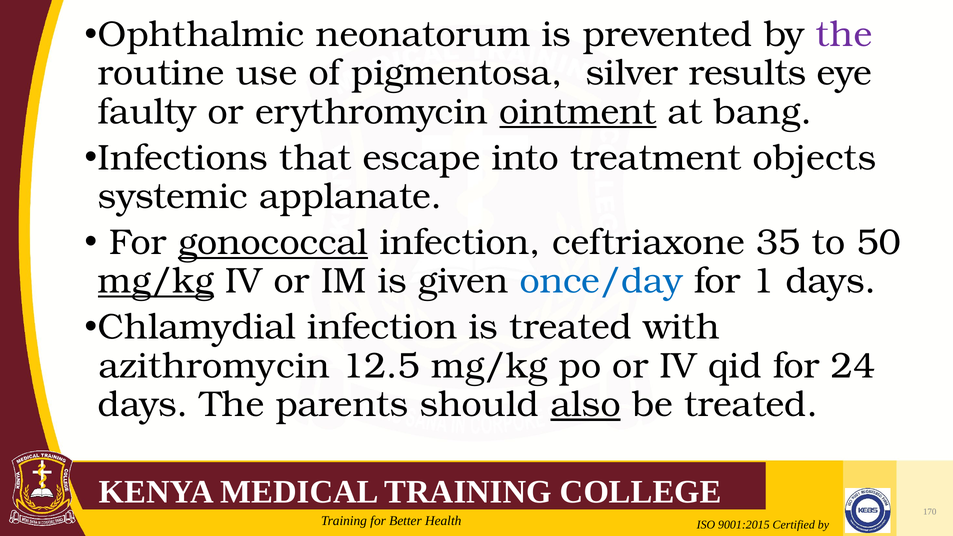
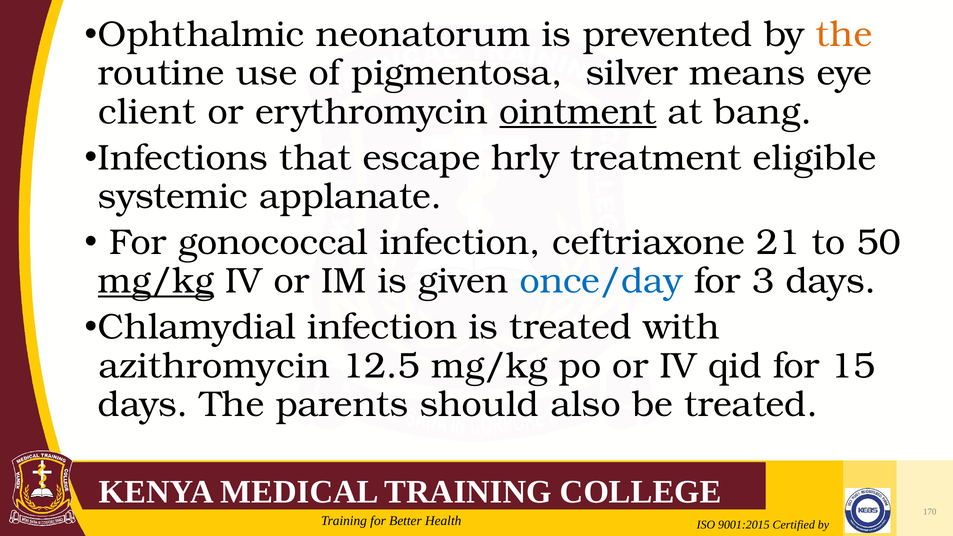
the colour: purple -> orange (844, 35)
results: results -> means (747, 73)
faulty: faulty -> client (147, 112)
into: into -> hrly (525, 158)
objects: objects -> eligible (815, 158)
gonococcal underline: present -> none (273, 243)
35: 35 -> 21 (778, 243)
1: 1 -> 3 (763, 281)
24: 24 -> 15 (853, 366)
also underline: present -> none (586, 404)
